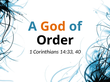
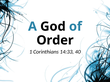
God colour: orange -> black (53, 27)
